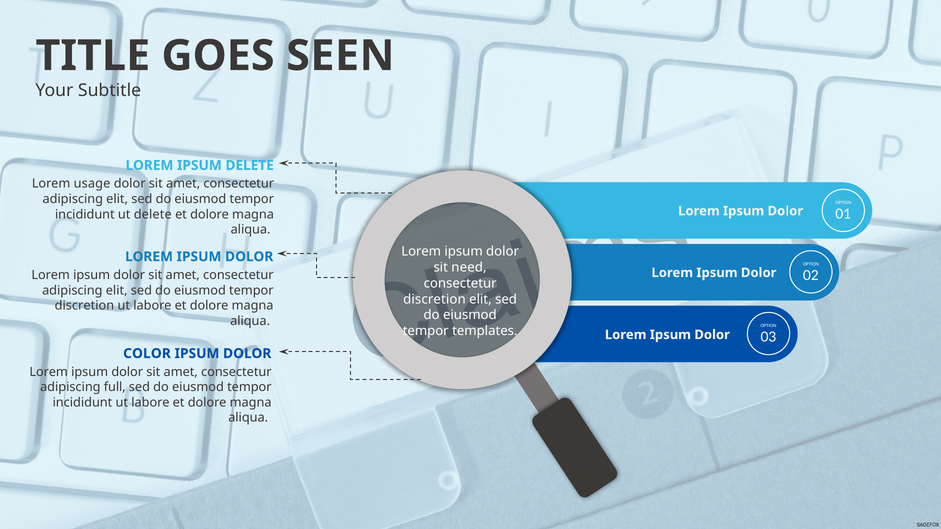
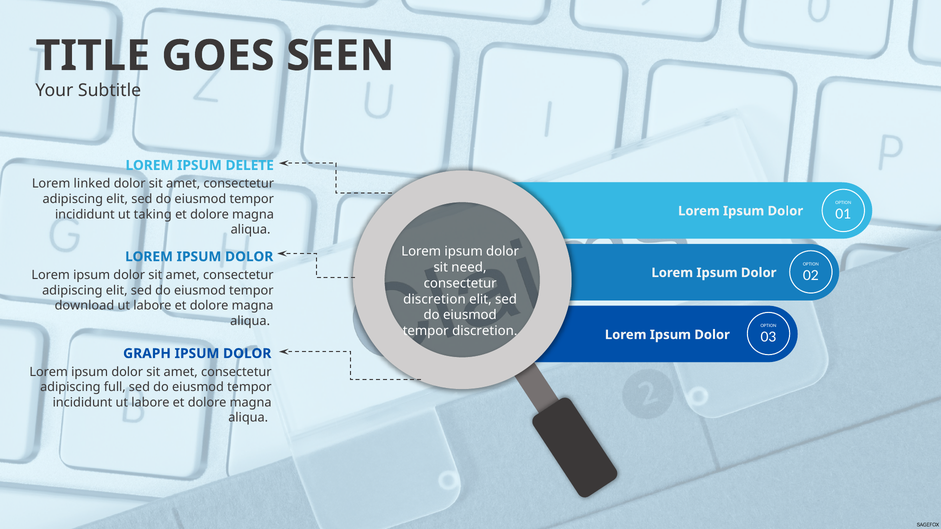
usage: usage -> linked (92, 184)
ut delete: delete -> taking (153, 214)
discretion: discretion -> download (84, 306)
tempor templates: templates -> discretion (485, 331)
COLOR: COLOR -> GRAPH (147, 354)
